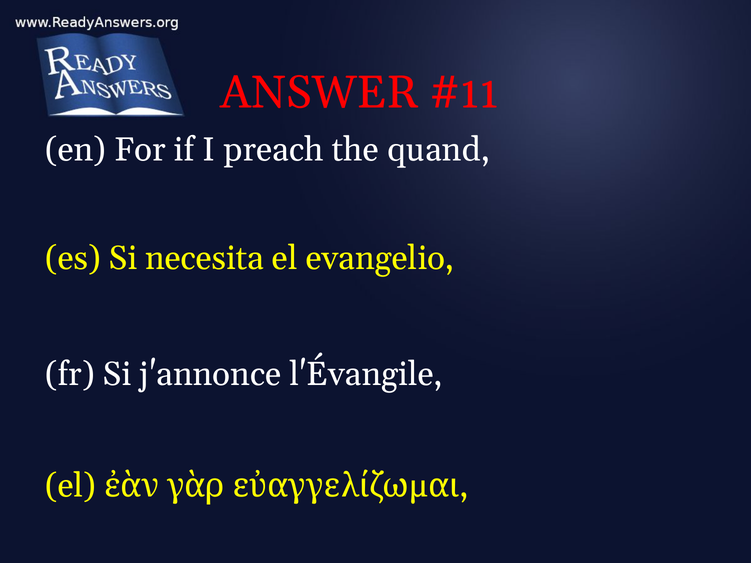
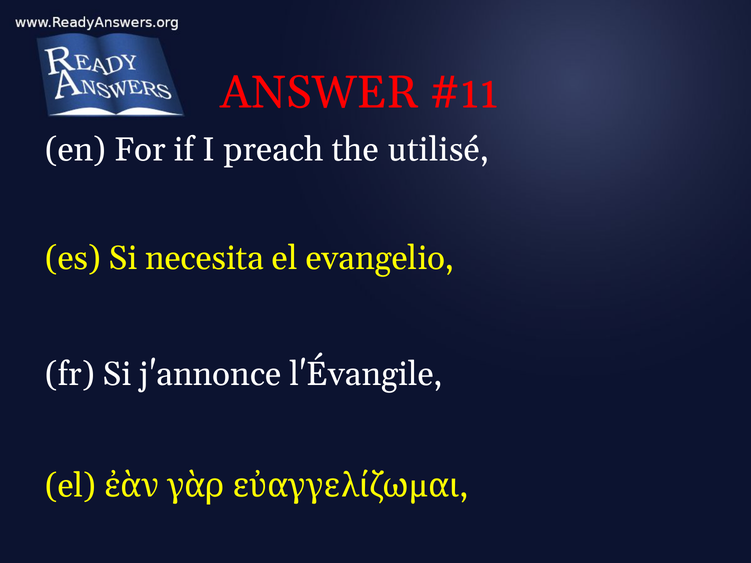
quand: quand -> utilisé (438, 150)
